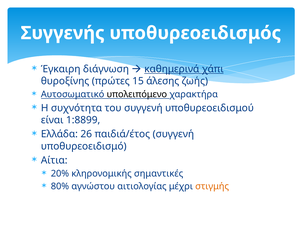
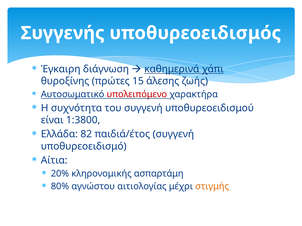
υπολειπόμενο colour: black -> red (137, 95)
1:8899: 1:8899 -> 1:3800 (83, 120)
26: 26 -> 82 (86, 134)
σημαντικές: σημαντικές -> ασπαρτάμη (159, 174)
